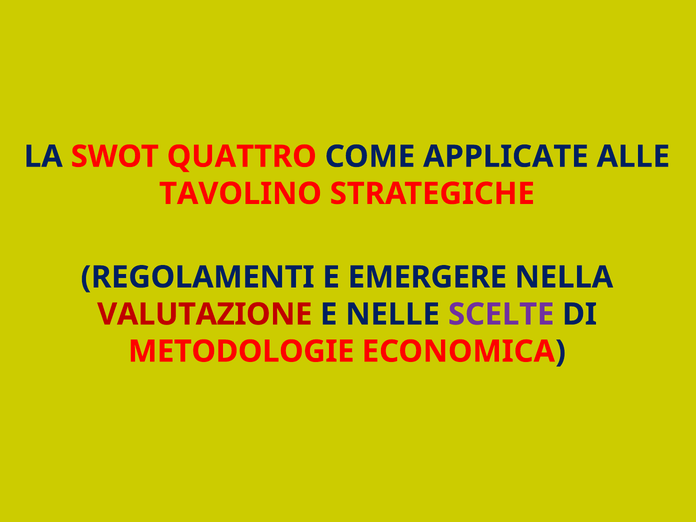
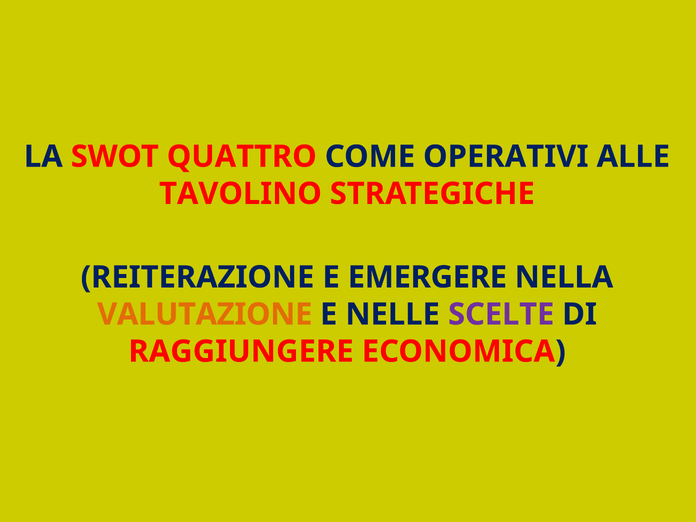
APPLICATE: APPLICATE -> OPERATIVI (506, 157)
REGOLAMENTI: REGOLAMENTI -> REITERAZIONE (197, 277)
VALUTAZIONE colour: red -> orange (205, 314)
METODOLOGIE: METODOLOGIE -> RAGGIUNGERE (241, 351)
